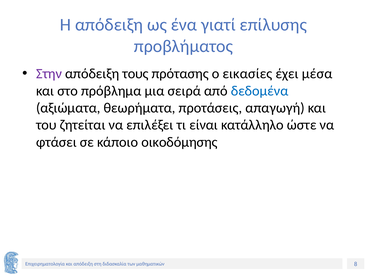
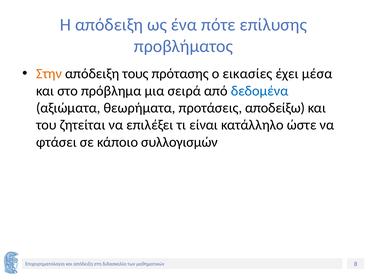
γιατί: γιατί -> πότε (218, 25)
Στην colour: purple -> orange (49, 74)
απαγωγή: απαγωγή -> αποδείξω (275, 108)
οικοδόμησης: οικοδόμησης -> συλλογισμών (179, 142)
